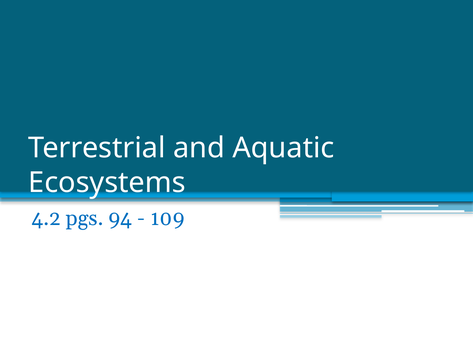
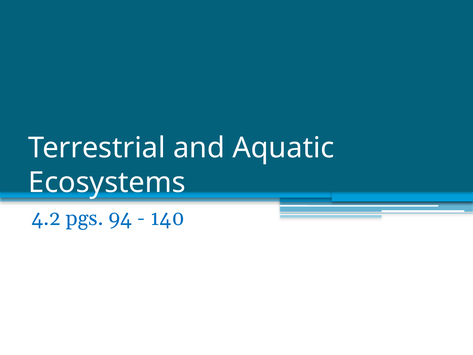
109: 109 -> 140 (168, 218)
